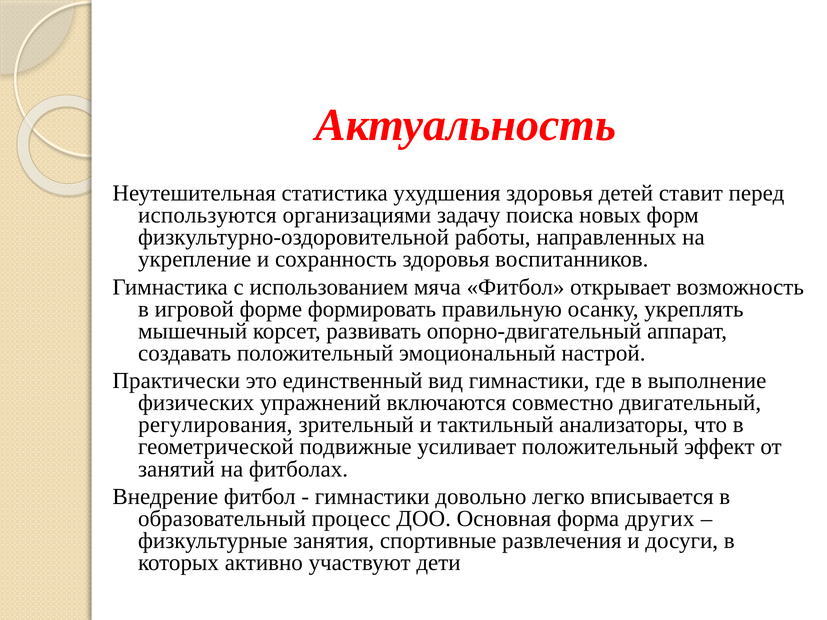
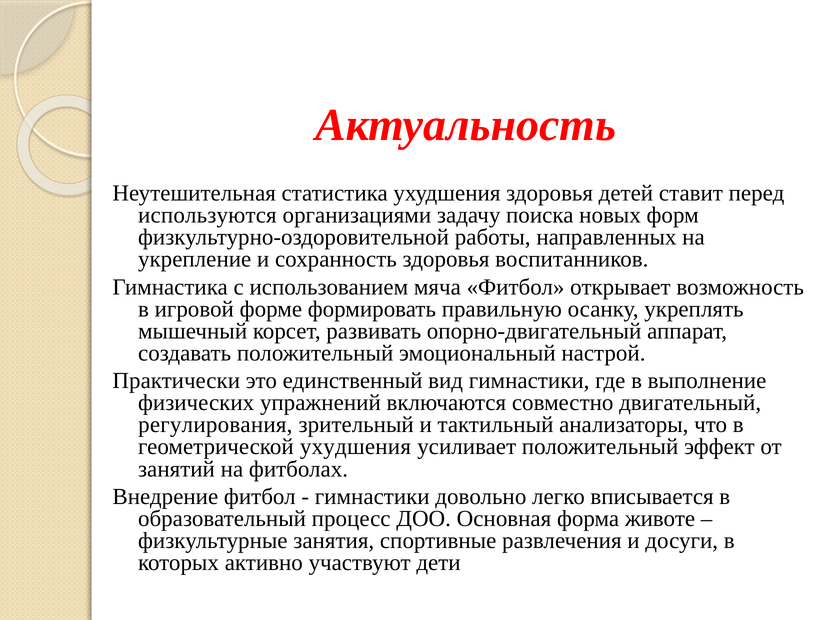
геометрической подвижные: подвижные -> ухудшения (355, 447)
других: других -> животе (660, 519)
